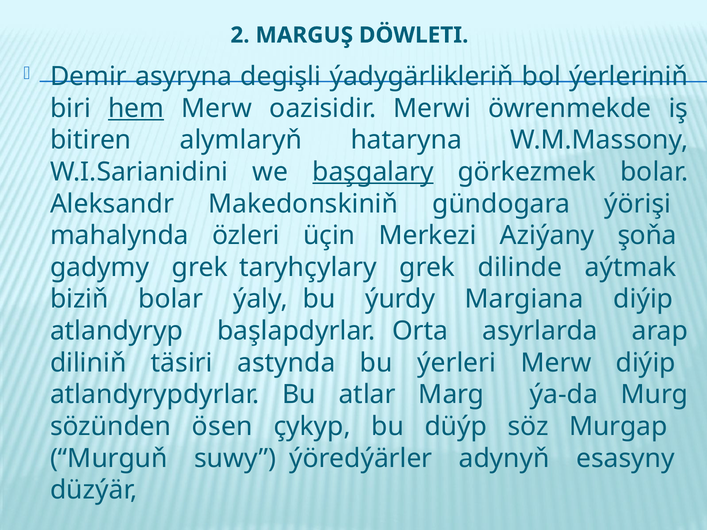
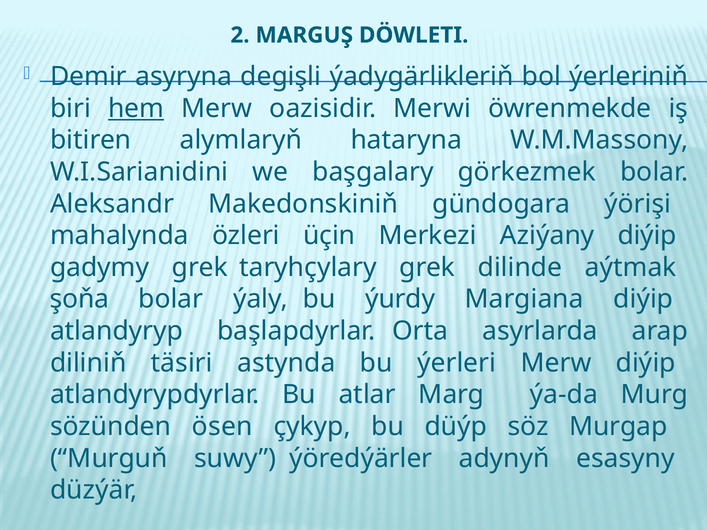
başgalary underline: present -> none (373, 172)
Aziýany şoňa: şoňa -> diýip (647, 236)
biziň: biziň -> şoňa (79, 299)
